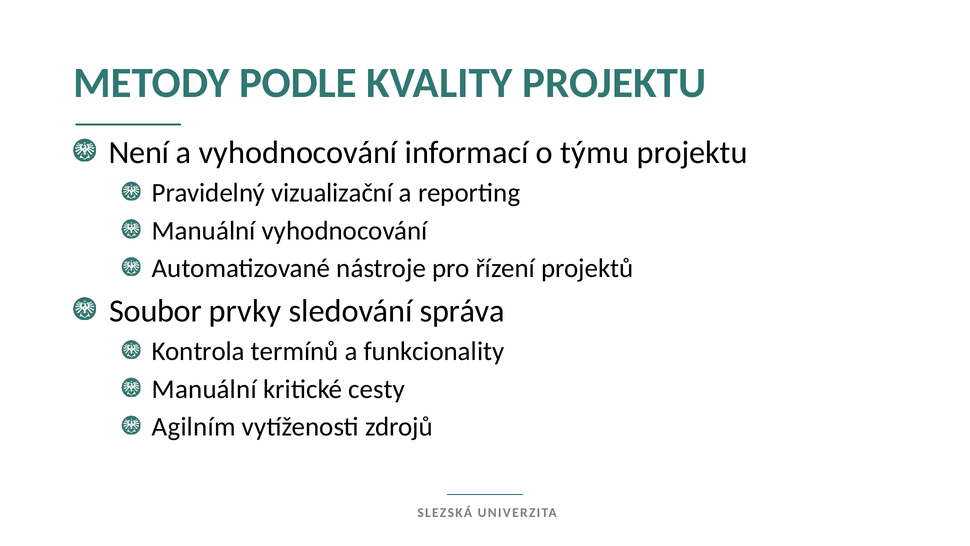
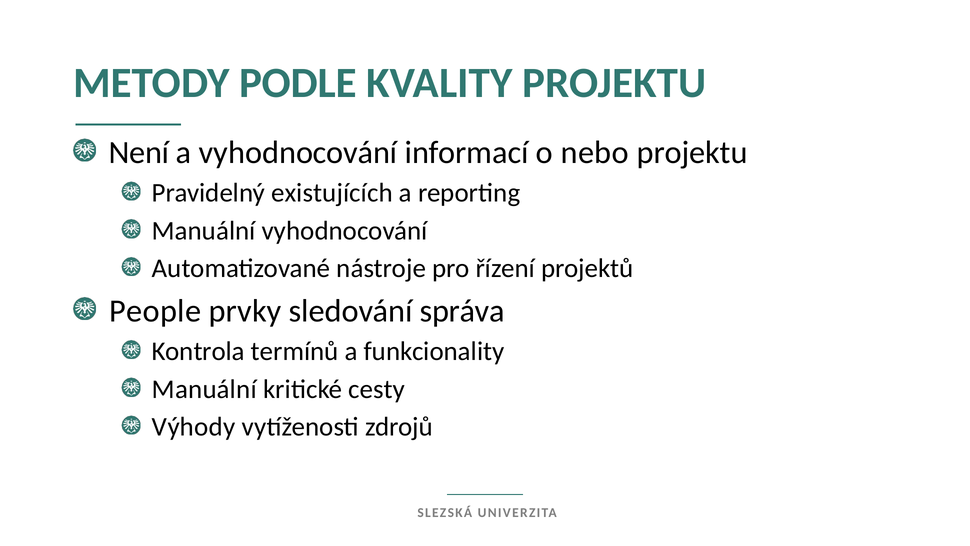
týmu: týmu -> nebo (595, 152)
vizualizační: vizualizační -> existujících (332, 193)
Soubor: Soubor -> People (155, 311)
Agilním: Agilním -> Výhody (194, 427)
